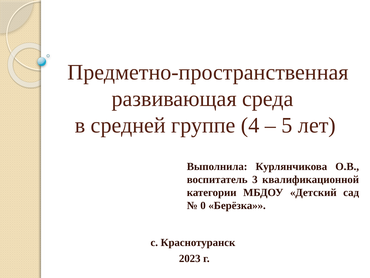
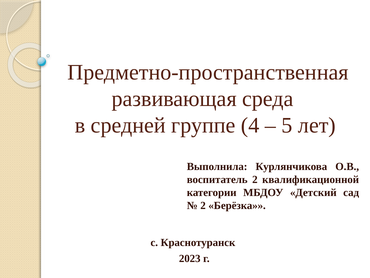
воспитатель 3: 3 -> 2 (255, 179)
0: 0 -> 2 (203, 205)
